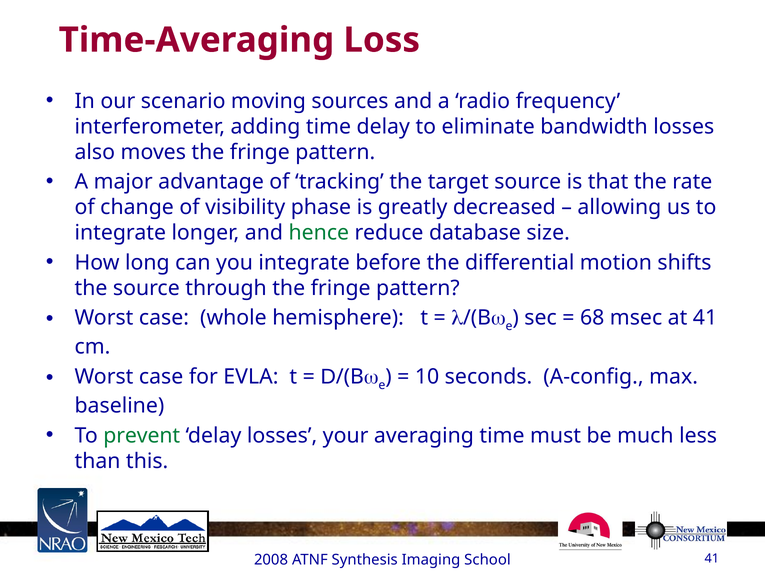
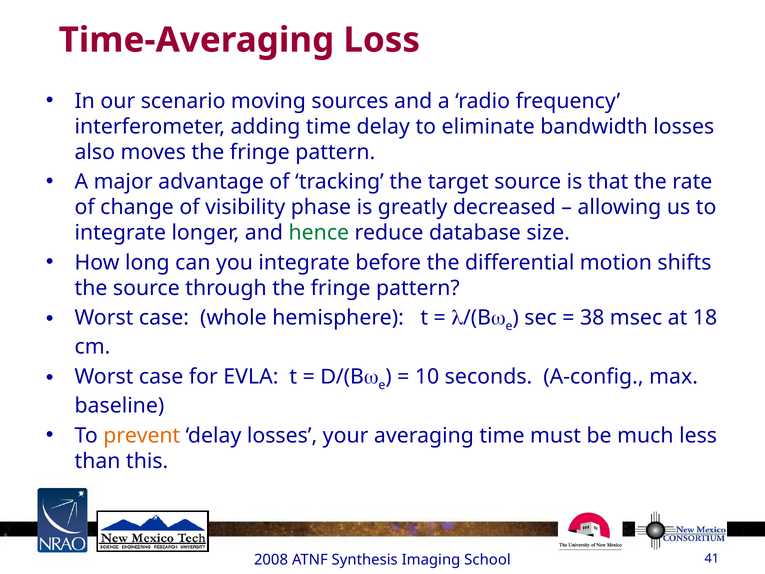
68: 68 -> 38 (592, 318)
at 41: 41 -> 18 (705, 318)
prevent colour: green -> orange (142, 435)
